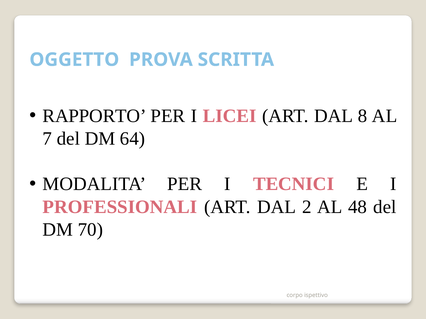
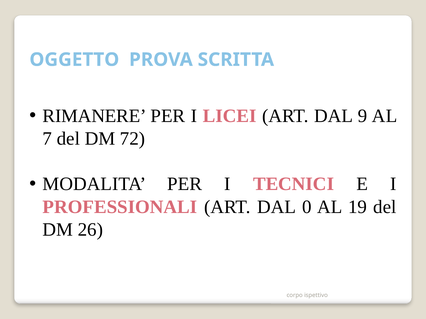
RAPPORTO: RAPPORTO -> RIMANERE (95, 116)
8: 8 -> 9 (363, 116)
64: 64 -> 72 (133, 139)
2: 2 -> 0 (307, 207)
48: 48 -> 19 (358, 207)
70: 70 -> 26 (90, 230)
